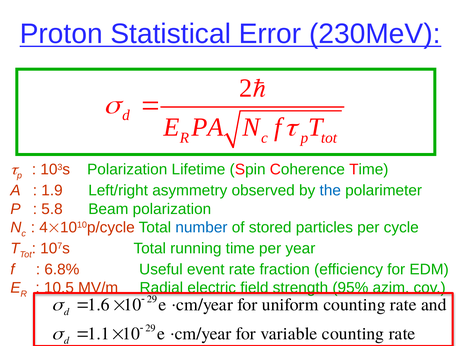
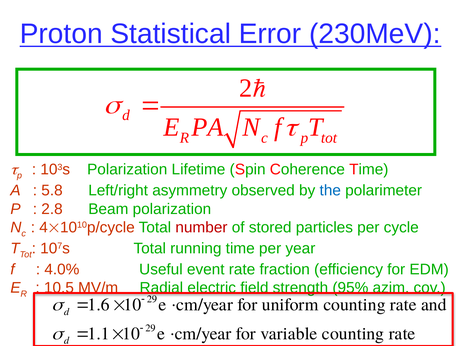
1.9: 1.9 -> 5.8 (52, 190)
5.8: 5.8 -> 2.8 (52, 209)
number colour: blue -> red (201, 227)
6.8%: 6.8% -> 4.0% (62, 269)
